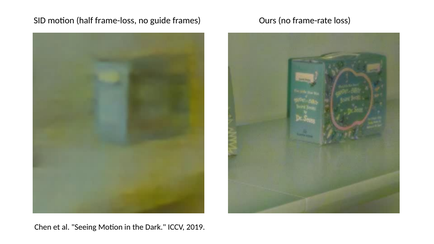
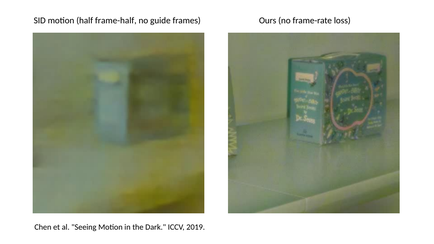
frame-loss: frame-loss -> frame-half (116, 21)
